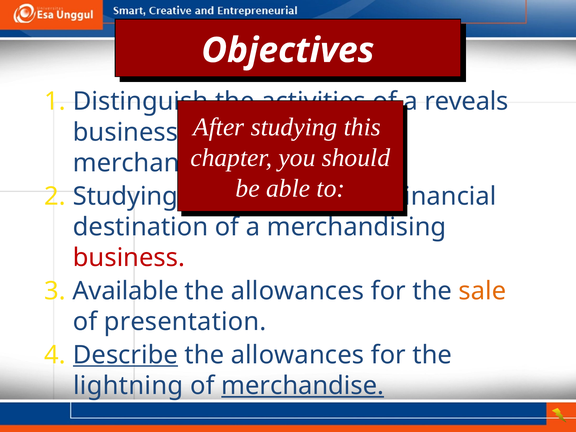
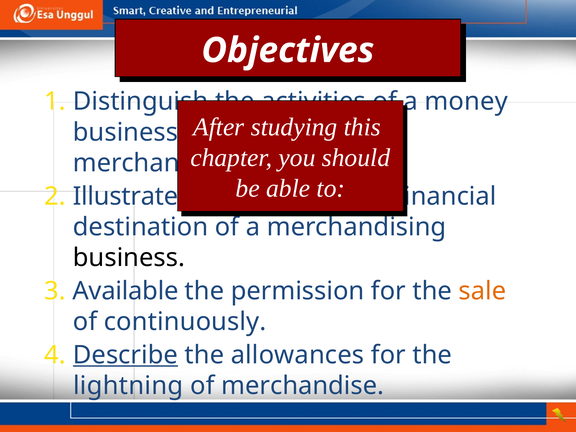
reveals: reveals -> money (466, 102)
2 Studying: Studying -> Illustrate (126, 196)
business colour: red -> black (129, 258)
allowances: allowances -> permission (298, 291)
presentation: presentation -> continuously (185, 322)
merchandise underline: present -> none (303, 386)
